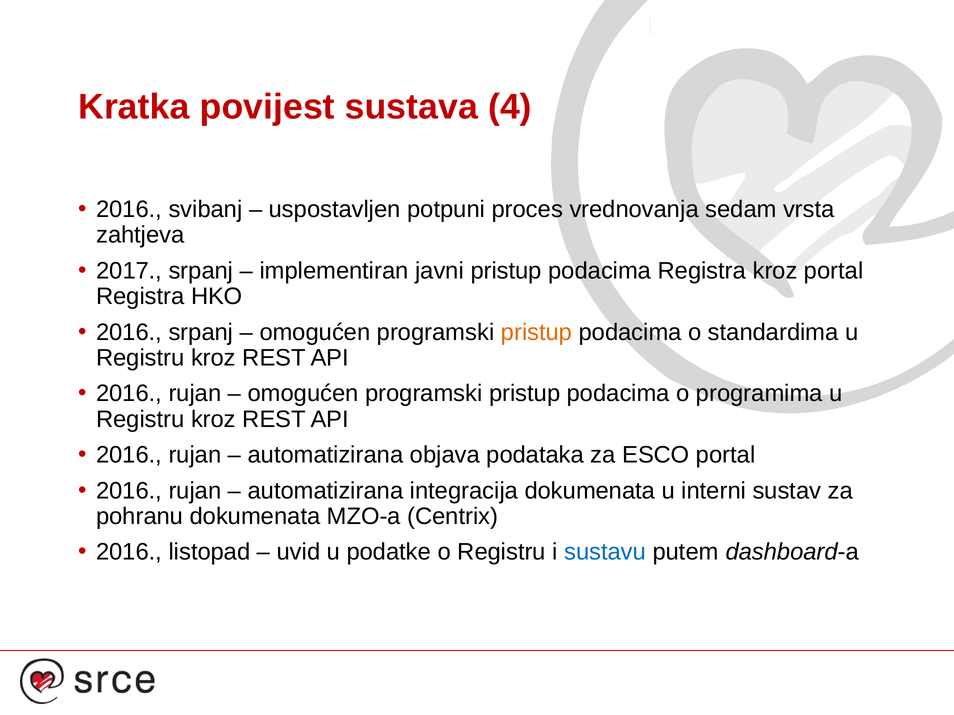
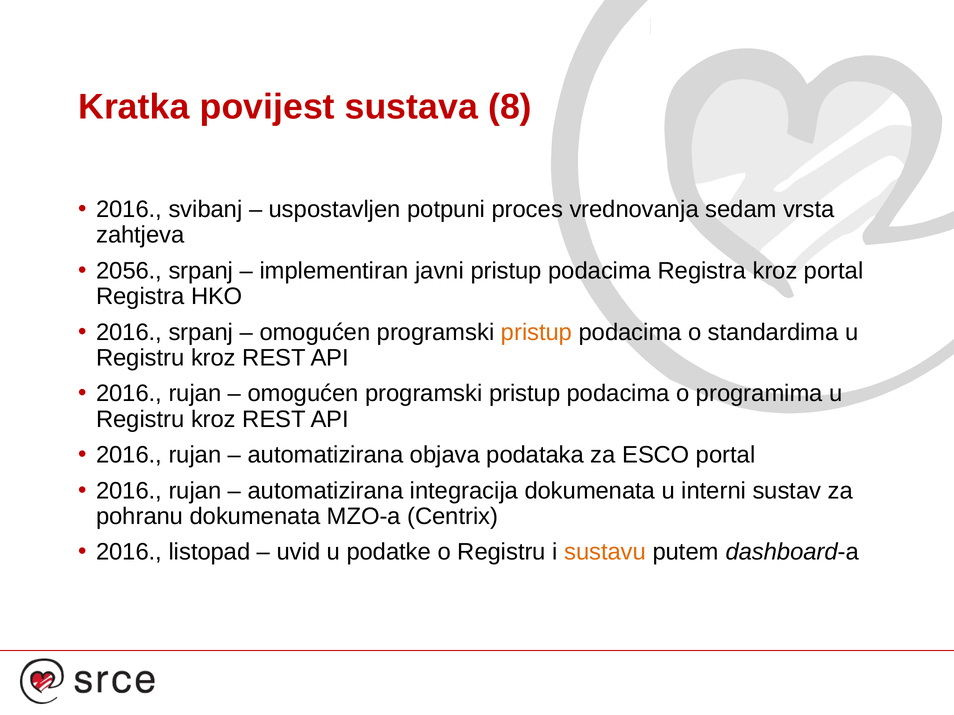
4: 4 -> 8 (510, 107)
2017: 2017 -> 2056 (129, 271)
sustavu colour: blue -> orange (605, 552)
